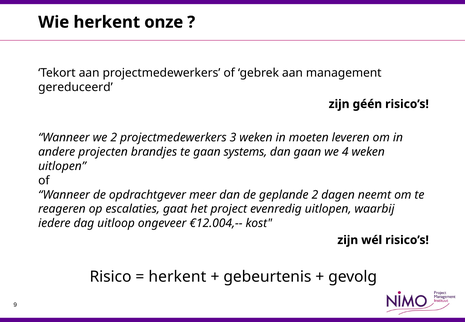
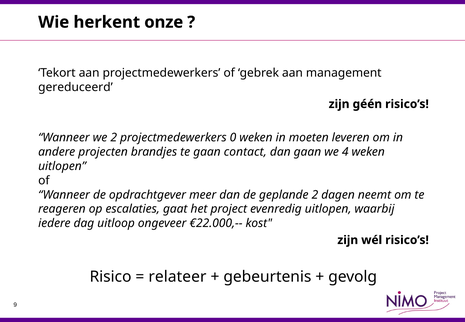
3: 3 -> 0 (233, 137)
systems: systems -> contact (245, 152)
€12.004,--: €12.004,-- -> €22.000,-- (216, 223)
herkent: herkent -> relateer (177, 277)
